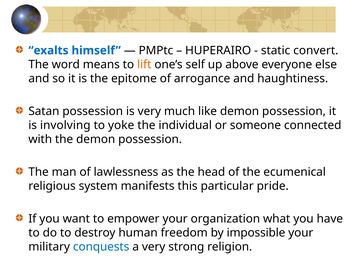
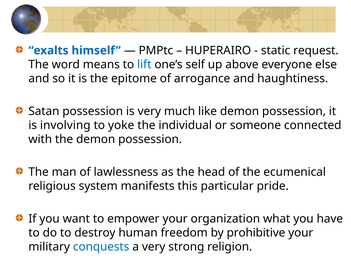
convert: convert -> request (316, 51)
lift colour: orange -> blue (144, 65)
impossible: impossible -> prohibitive (256, 233)
